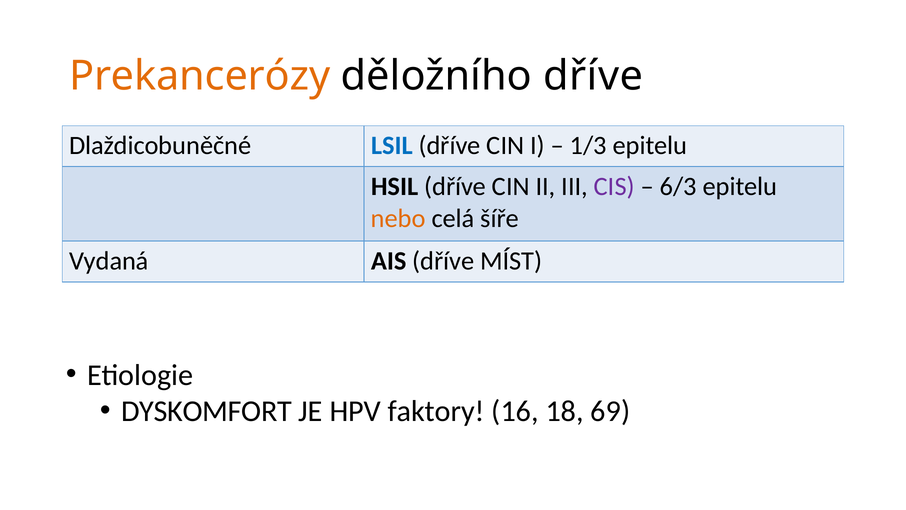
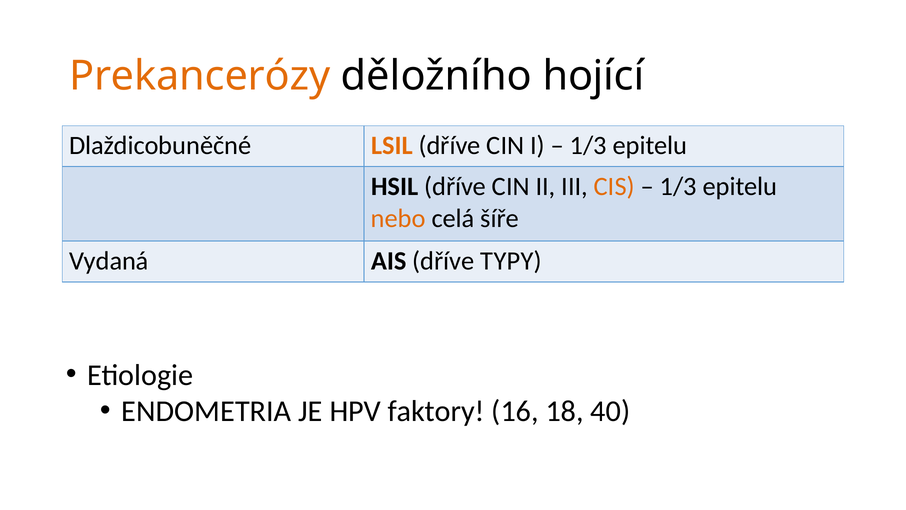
děložního dříve: dříve -> hojící (593, 76)
LSIL colour: blue -> orange (392, 145)
CIS colour: purple -> orange (614, 186)
6/3: 6/3 -> 1/3 (678, 186)
MÍST: MÍST -> TYPY (511, 261)
DYSKOMFORT: DYSKOMFORT -> ENDOMETRIA (206, 411)
69: 69 -> 40 (610, 411)
